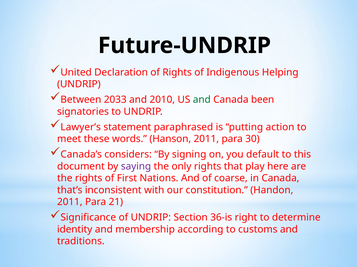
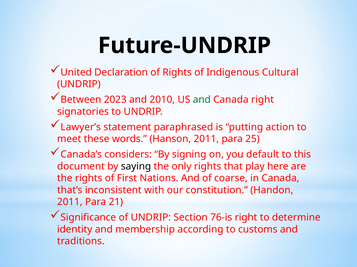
Helping: Helping -> Cultural (280, 72)
2033: 2033 -> 2023 (115, 100)
Canada been: been -> right (263, 100)
30: 30 -> 25 (252, 139)
saying colour: purple -> black (136, 167)
36-is: 36-is -> 76-is (221, 218)
